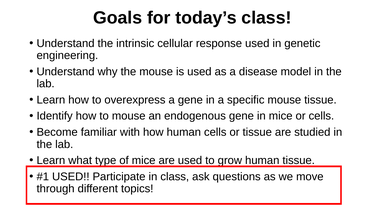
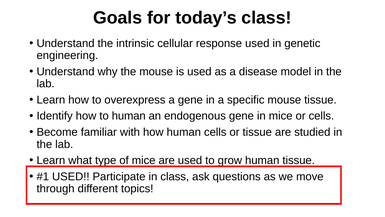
to mouse: mouse -> human (129, 116)
